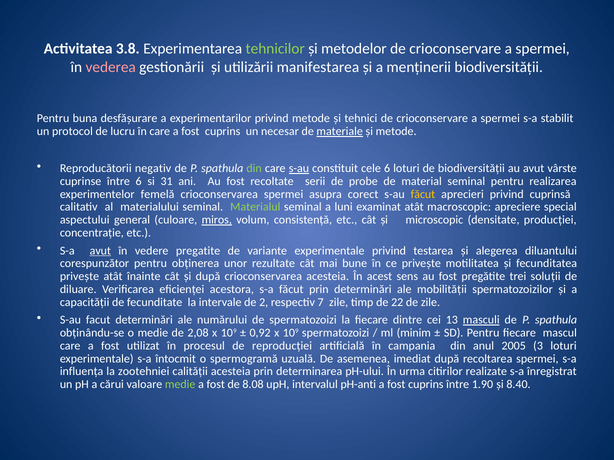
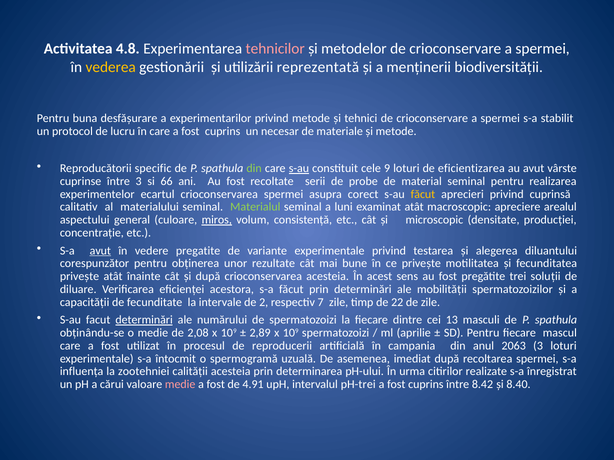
3.8: 3.8 -> 4.8 (128, 49)
tehnicilor colour: light green -> pink (275, 49)
vederea colour: pink -> yellow (111, 67)
manifestarea: manifestarea -> reprezentată (318, 67)
materiale underline: present -> none (340, 131)
negativ: negativ -> specific (153, 168)
cele 6: 6 -> 9 (387, 168)
de biodiversităţii: biodiversităţii -> eficientizarea (471, 168)
între 6: 6 -> 3 (139, 181)
31: 31 -> 66 (167, 181)
femelă: femelă -> ecartul (158, 194)
special: special -> arealul (560, 207)
determinări underline: none -> present (144, 320)
masculi underline: present -> none (481, 320)
0,92: 0,92 -> 2,89 (260, 333)
minim: minim -> aprilie (414, 333)
reproducţiei: reproducţiei -> reproducerii (282, 346)
2005: 2005 -> 2063 (514, 346)
medie colour: light green -> pink (180, 385)
8.08: 8.08 -> 4.91 (253, 385)
pH-anti: pH-anti -> pH-trei (358, 385)
1.90: 1.90 -> 8.42 (482, 385)
